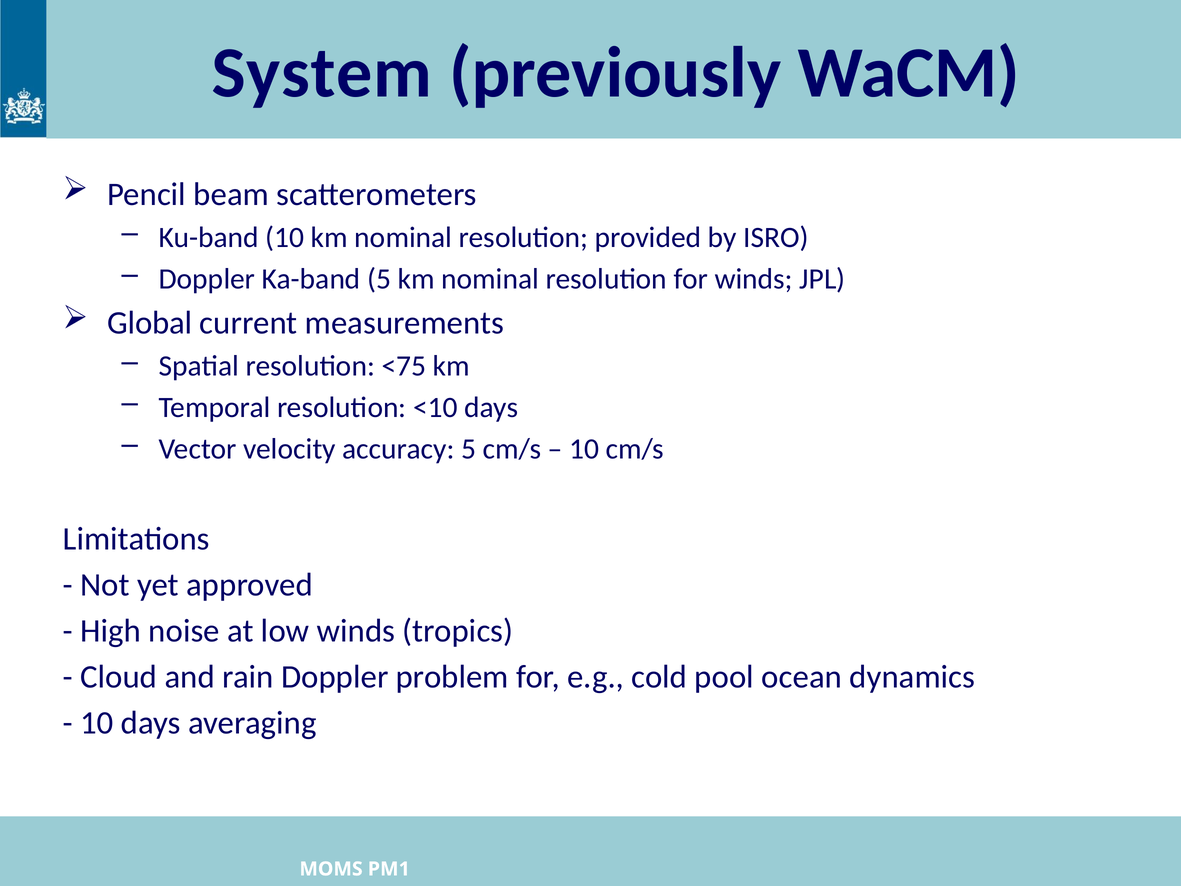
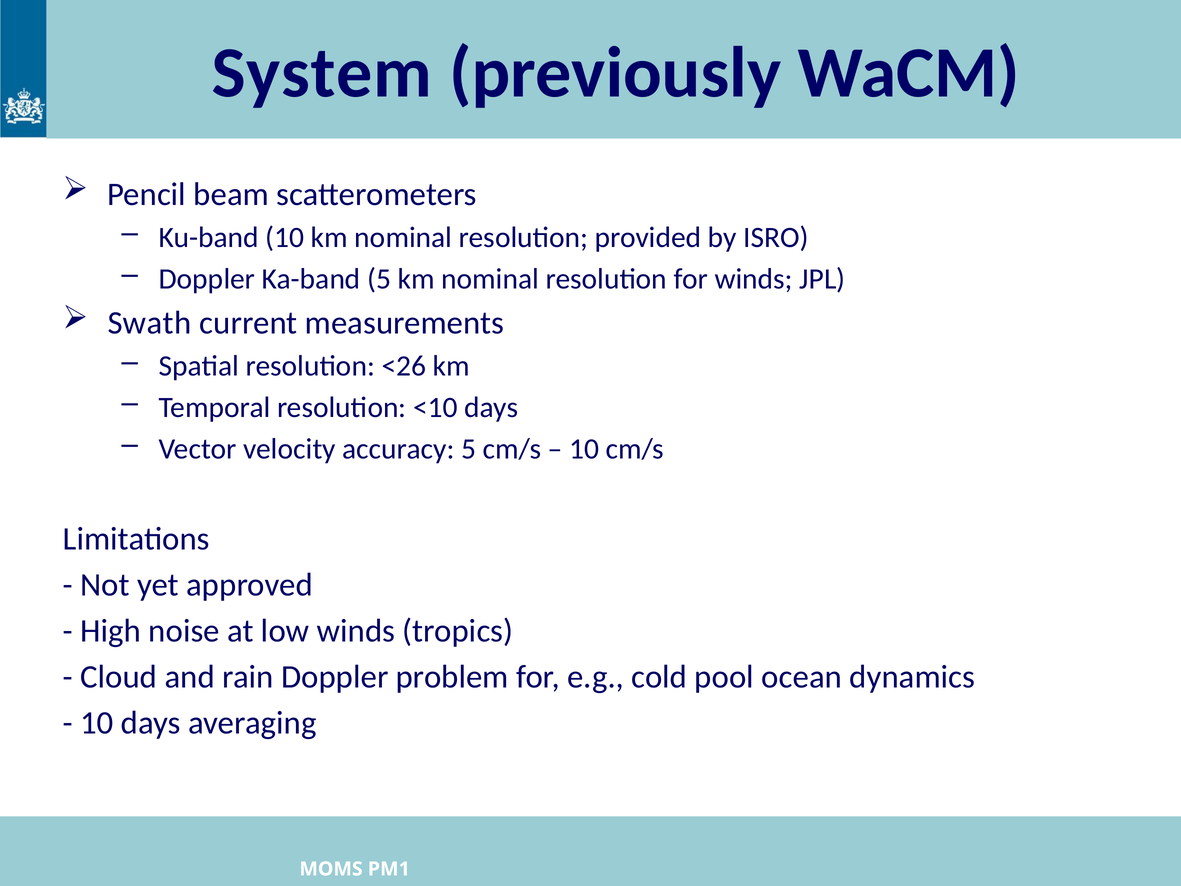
Global: Global -> Swath (149, 323)
<75: <75 -> <26 (404, 366)
